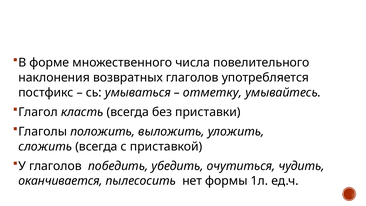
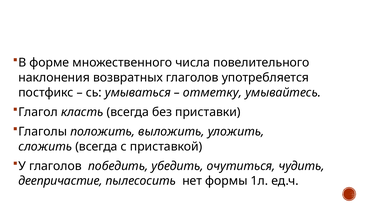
оканчивается: оканчивается -> деепричастие (60, 181)
